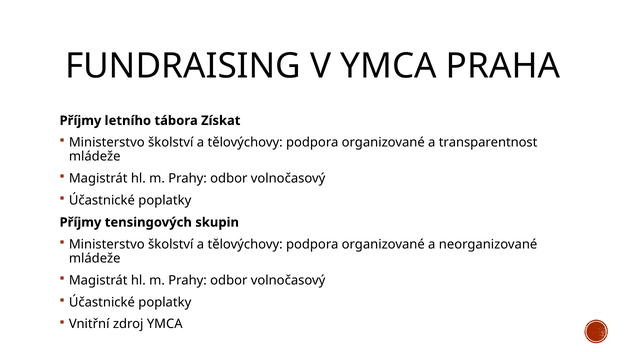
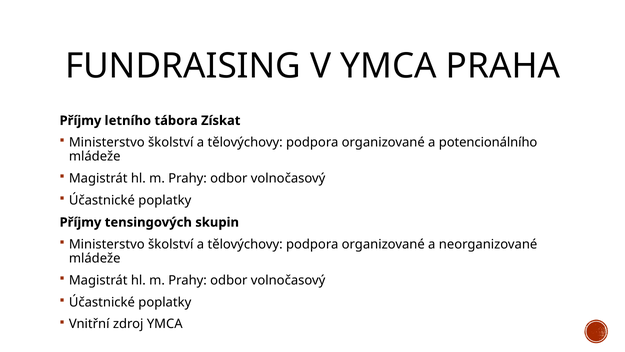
transparentnost: transparentnost -> potencionálního (488, 142)
